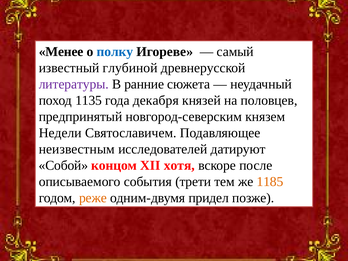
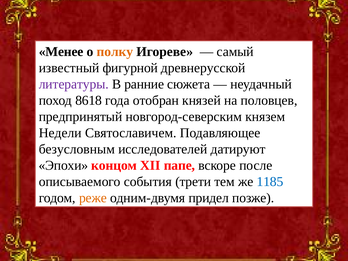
полку colour: blue -> orange (115, 52)
глубиной: глубиной -> фигурной (130, 68)
1135: 1135 -> 8618 (89, 100)
декабря: декабря -> отобран (156, 100)
неизвестным: неизвестным -> безусловным (77, 149)
Собой: Собой -> Эпохи (63, 165)
хотя: хотя -> папе (179, 165)
1185 colour: orange -> blue (270, 182)
